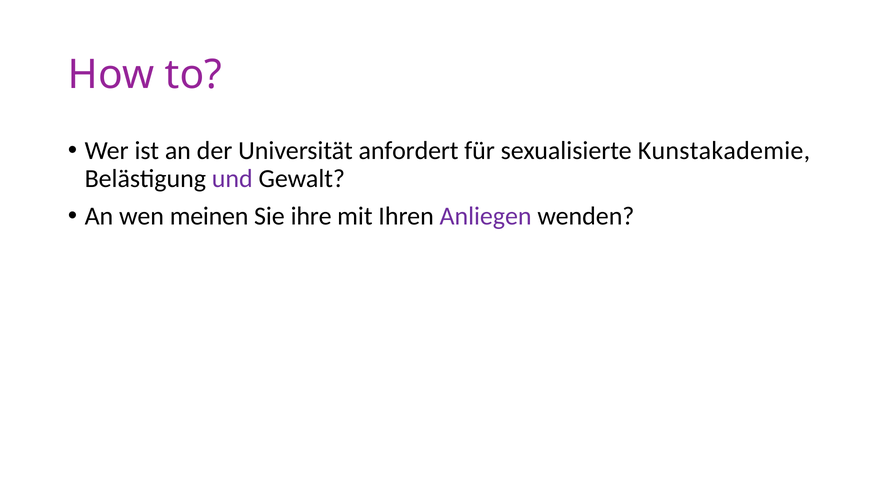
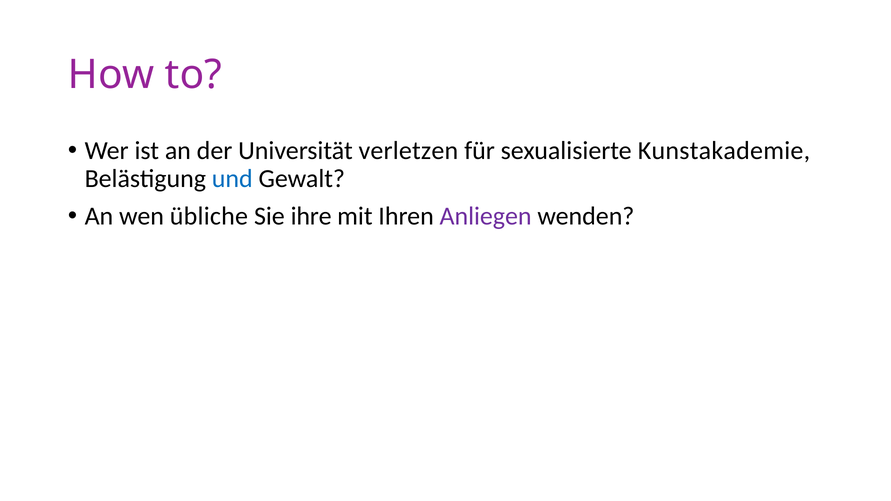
anfordert: anfordert -> verletzen (408, 151)
und colour: purple -> blue (232, 179)
meinen: meinen -> übliche (209, 216)
